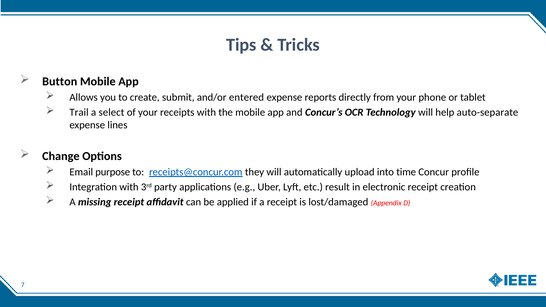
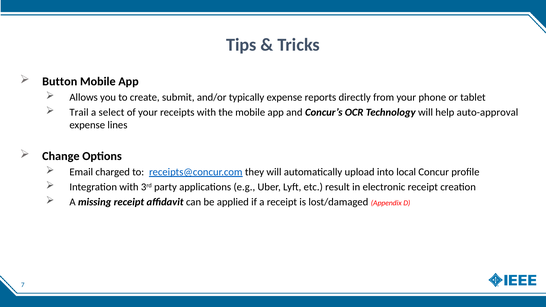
entered: entered -> typically (247, 97)
auto-separate: auto-separate -> auto-approval (487, 112)
purpose: purpose -> charged (113, 172)
time: time -> local (406, 172)
